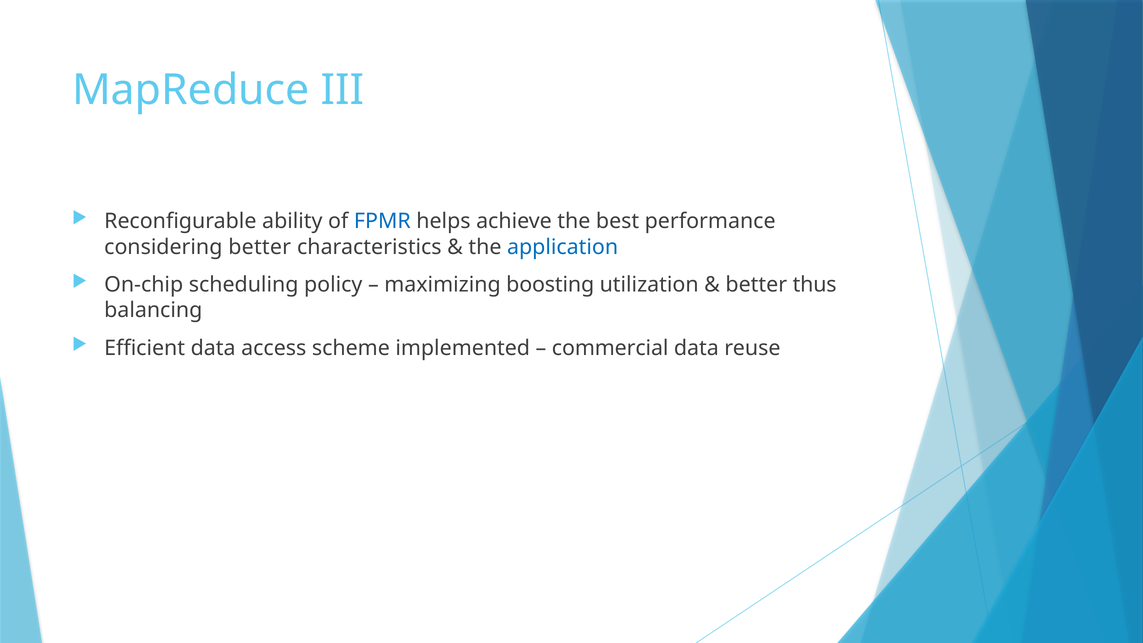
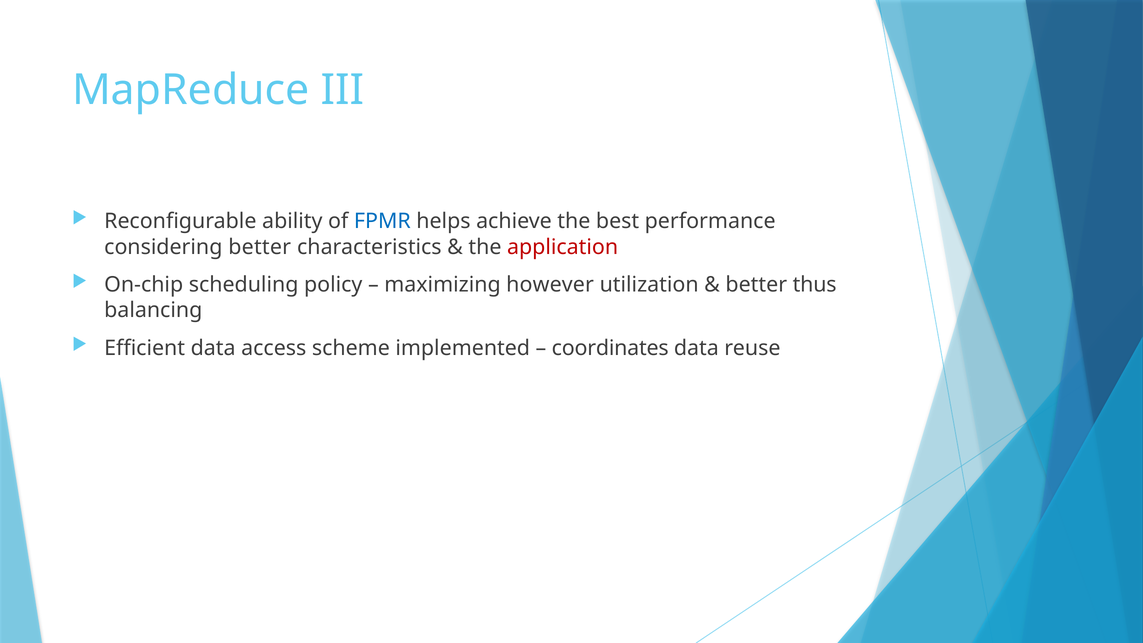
application colour: blue -> red (563, 247)
boosting: boosting -> however (550, 285)
commercial: commercial -> coordinates (610, 348)
